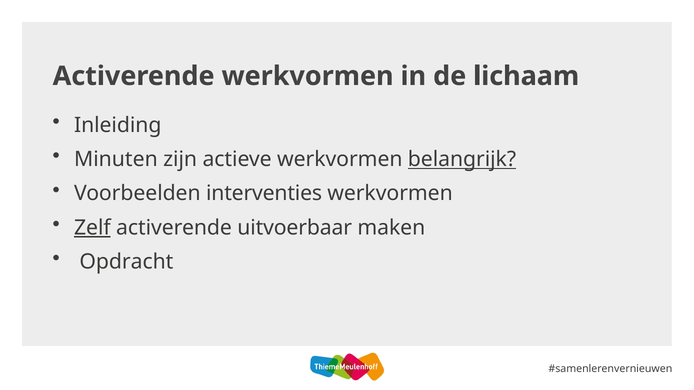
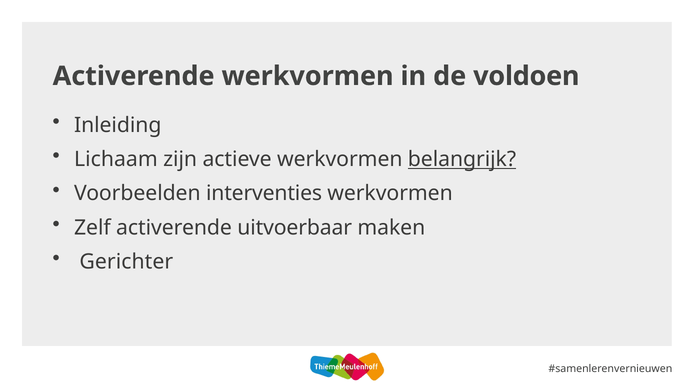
lichaam: lichaam -> voldoen (526, 76)
Minuten: Minuten -> Lichaam (116, 160)
Zelf underline: present -> none (92, 228)
Opdracht: Opdracht -> Gerichter (126, 262)
